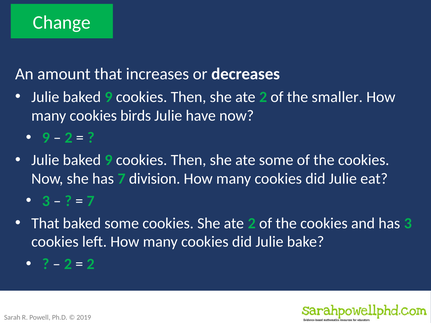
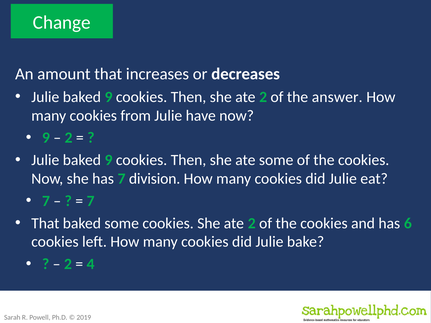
smaller: smaller -> answer (337, 97)
birds: birds -> from (136, 116)
3: 3 -> 7 (46, 201)
has 3: 3 -> 6 (408, 223)
2: 2 -> 4 (91, 264)
